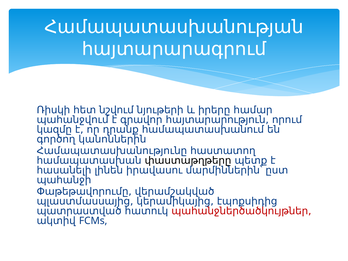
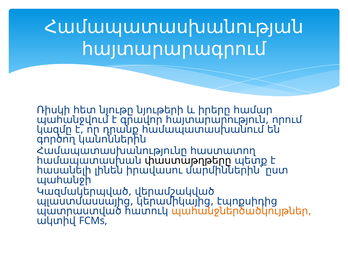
նշվում: նշվում -> նյութը (116, 110)
Փաթեթավորումը: Փաթեթավորումը -> Կազմակերպված (84, 192)
պահանջներծածկույթներ colour: red -> orange (241, 211)
